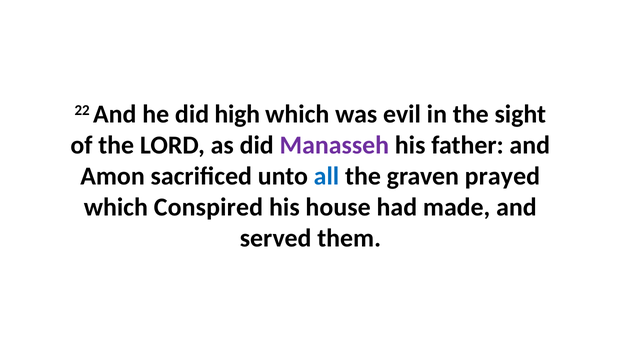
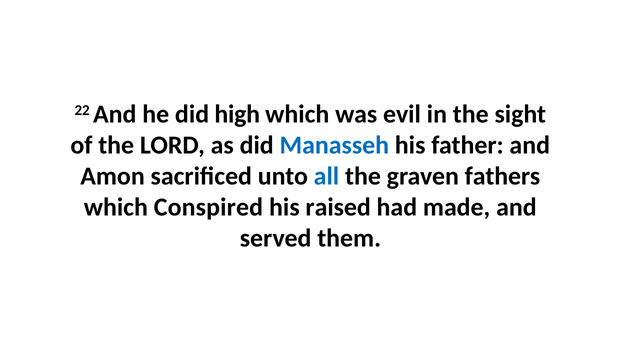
Manasseh colour: purple -> blue (334, 145)
prayed: prayed -> fathers (503, 176)
house: house -> raised (338, 207)
